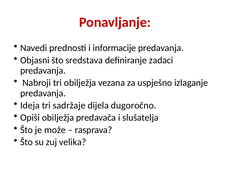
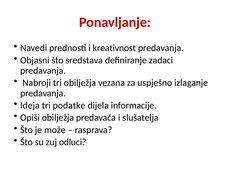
informacije: informacije -> kreativnost (114, 48)
sadržaje: sadržaje -> podatke (69, 105)
dugoročno: dugoročno -> informacije (134, 105)
velika: velika -> odluci (73, 142)
